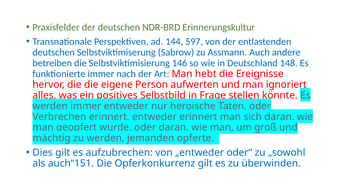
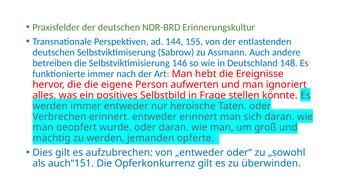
597: 597 -> 155 (194, 42)
